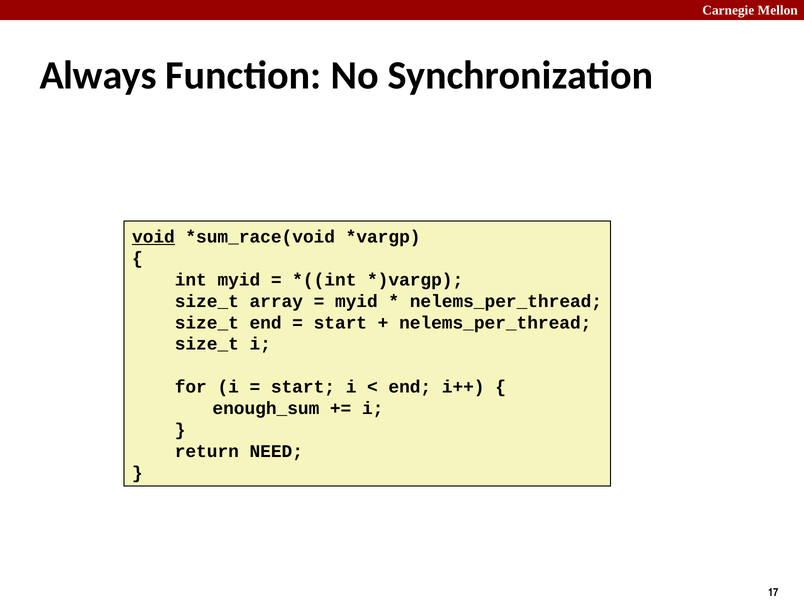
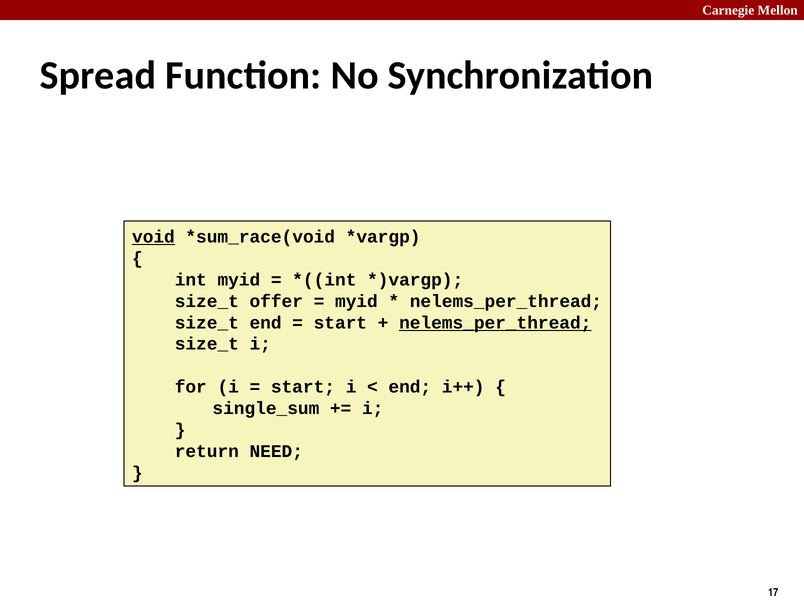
Always: Always -> Spread (98, 75)
array: array -> offer (276, 301)
nelems_per_thread underline: none -> present (495, 323)
enough_sum: enough_sum -> single_sum (266, 408)
